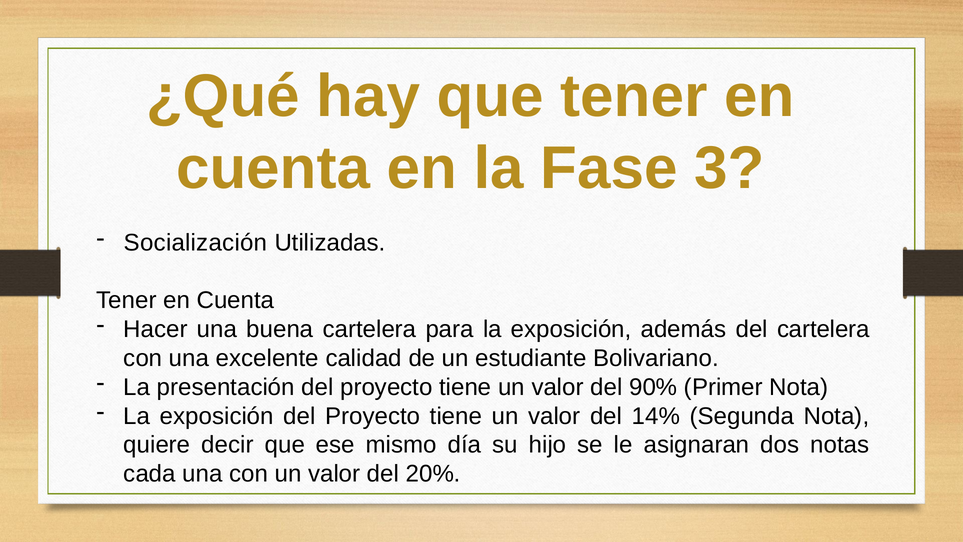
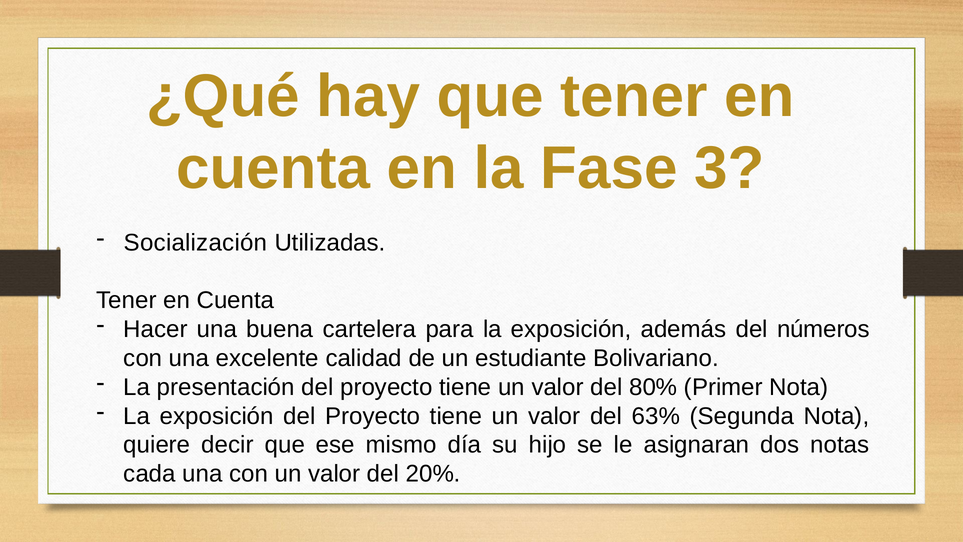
del cartelera: cartelera -> números (823, 329)
90%: 90% -> 80% (653, 387)
14%: 14% -> 63% (656, 416)
